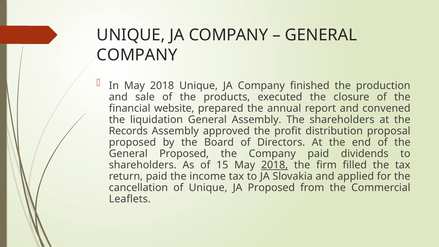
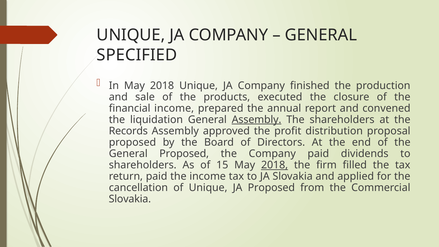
COMPANY: COMPANY -> SPECIFIED (137, 55)
financial website: website -> income (174, 108)
Assembly underline: none -> present (257, 120)
Leaflets: Leaflets -> Slovakia (130, 199)
